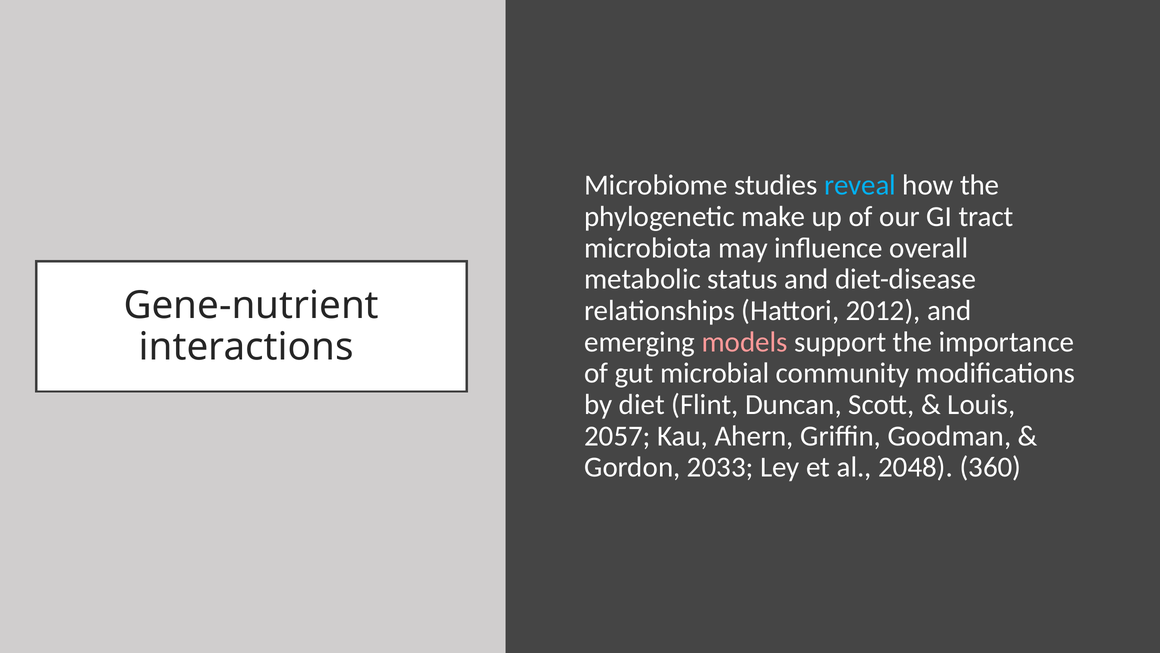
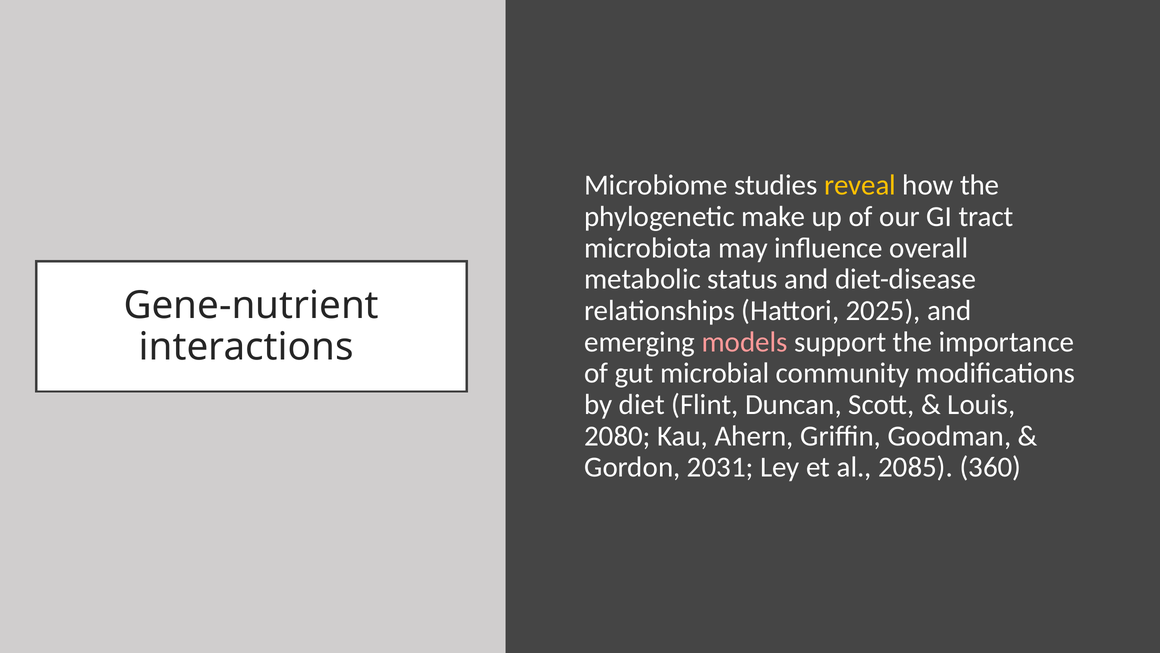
reveal colour: light blue -> yellow (860, 185)
2012: 2012 -> 2025 (883, 310)
2057: 2057 -> 2080 (617, 436)
2033: 2033 -> 2031 (720, 467)
2048: 2048 -> 2085 (916, 467)
